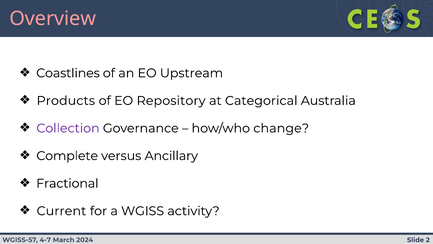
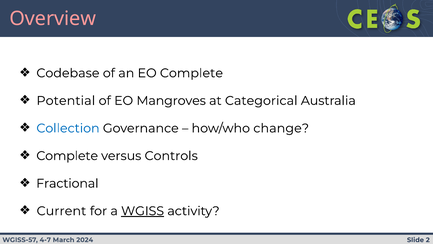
Coastlines: Coastlines -> Codebase (68, 73)
EO Upstream: Upstream -> Complete (191, 73)
Products: Products -> Potential (66, 101)
Repository: Repository -> Mangroves (171, 101)
Collection colour: purple -> blue (68, 128)
Ancillary: Ancillary -> Controls (171, 156)
WGISS underline: none -> present (143, 211)
